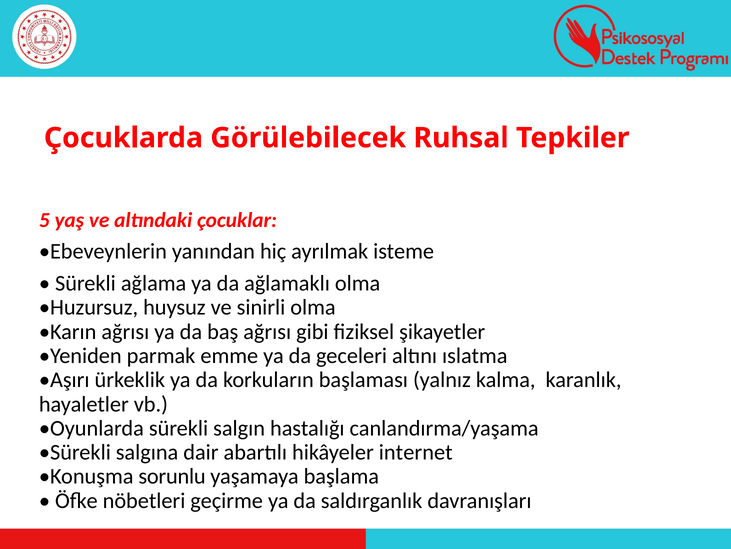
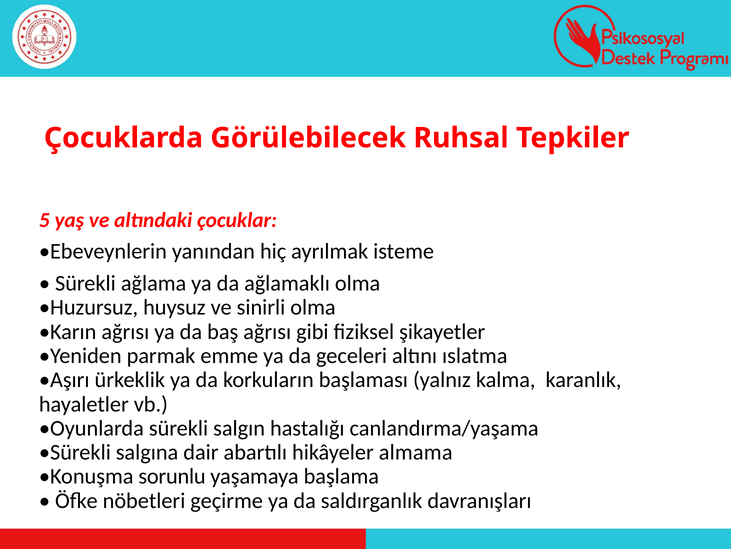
internet: internet -> almama (416, 452)
